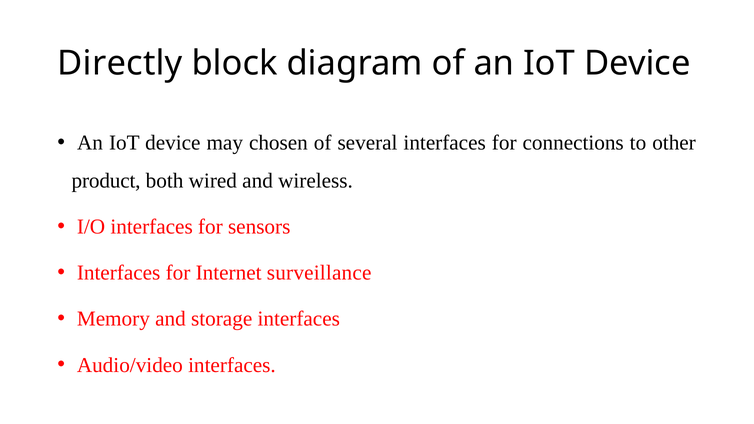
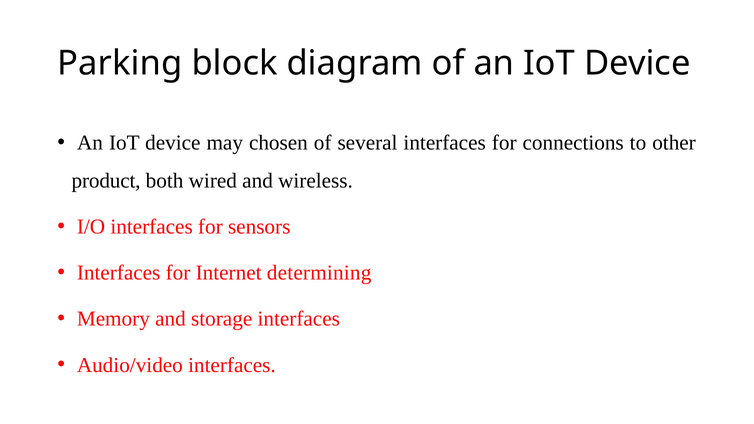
Directly: Directly -> Parking (120, 63)
surveillance: surveillance -> determining (319, 273)
